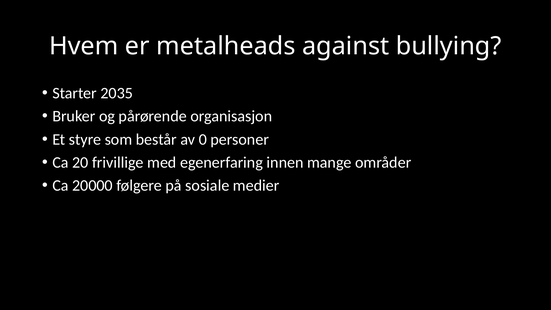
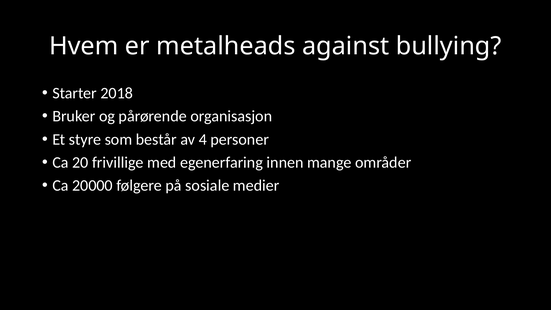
2035: 2035 -> 2018 (117, 93)
0: 0 -> 4 (203, 139)
